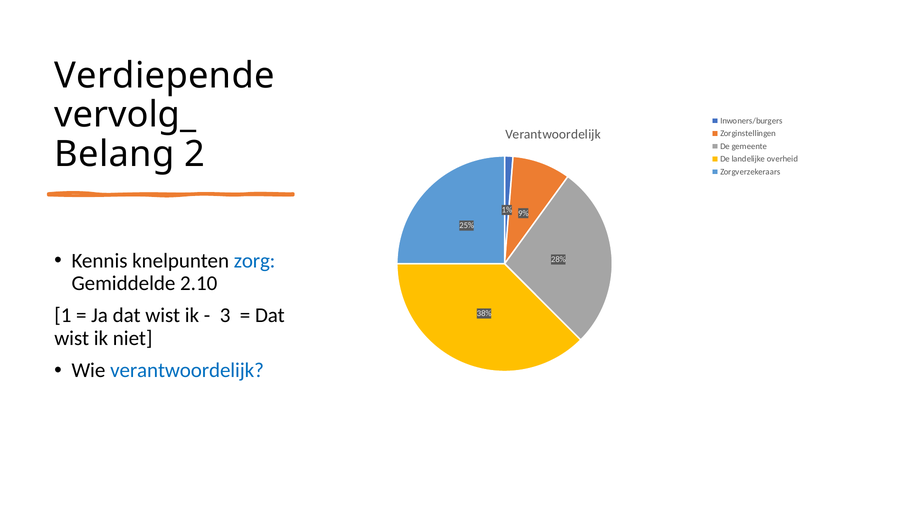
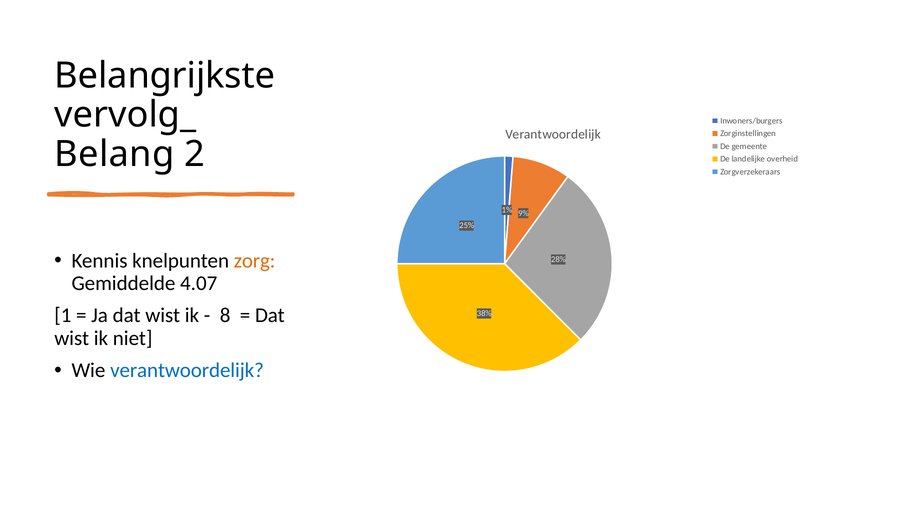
Verdiepende: Verdiepende -> Belangrijkste (165, 76)
zorg colour: blue -> orange (255, 261)
2.10: 2.10 -> 4.07 (199, 283)
3: 3 -> 8 (225, 315)
